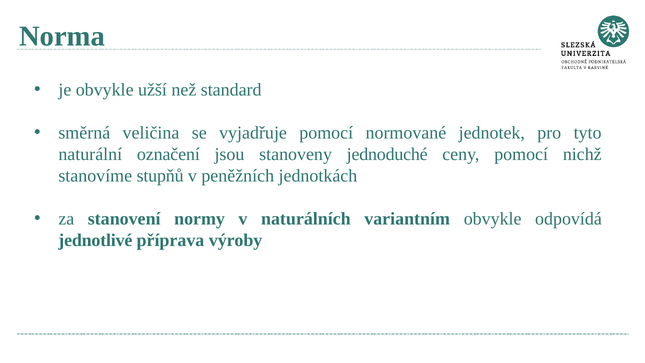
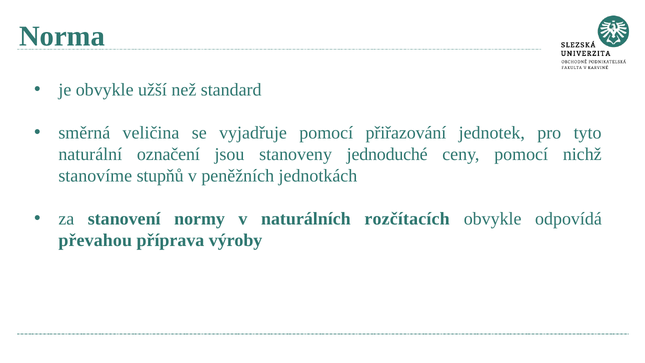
normované: normované -> přiřazování (406, 133)
variantním: variantním -> rozčítacích (407, 219)
jednotlivé: jednotlivé -> převahou (95, 240)
